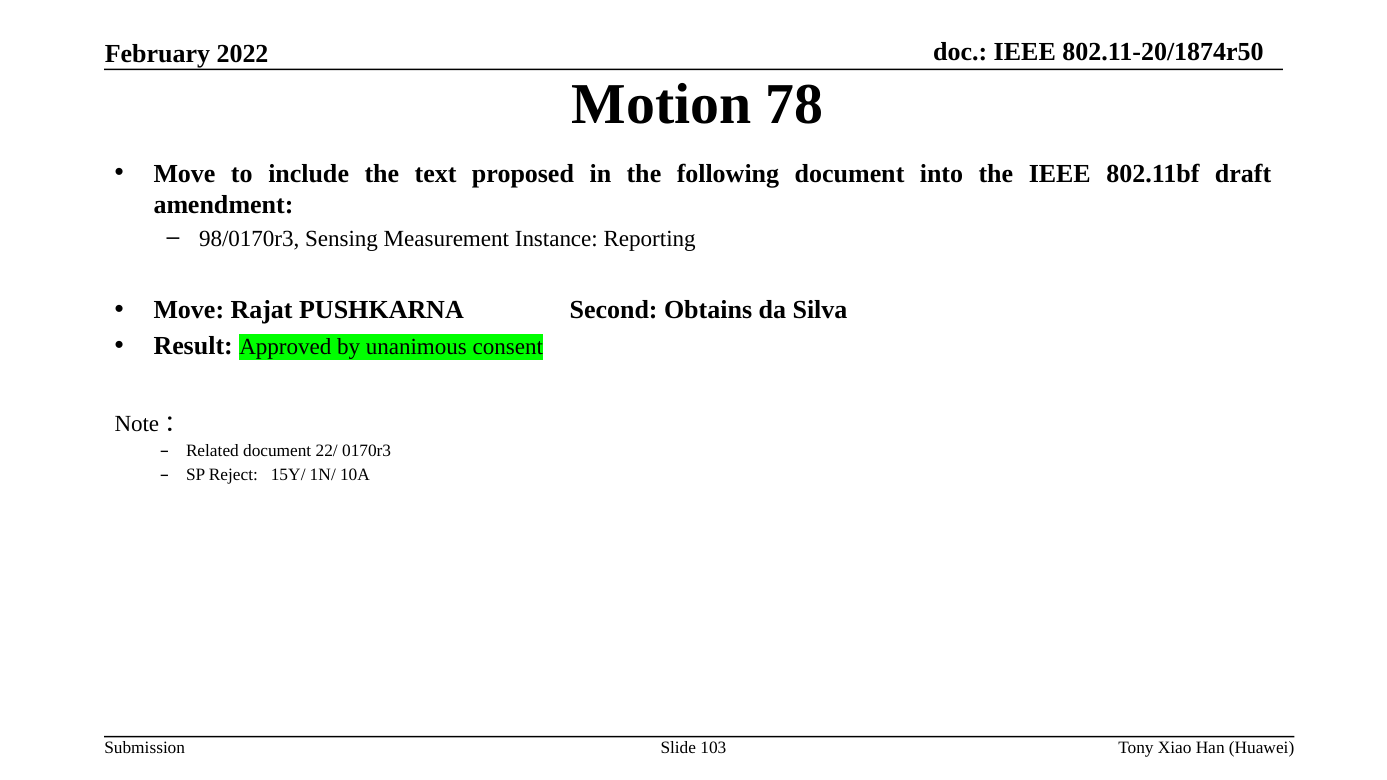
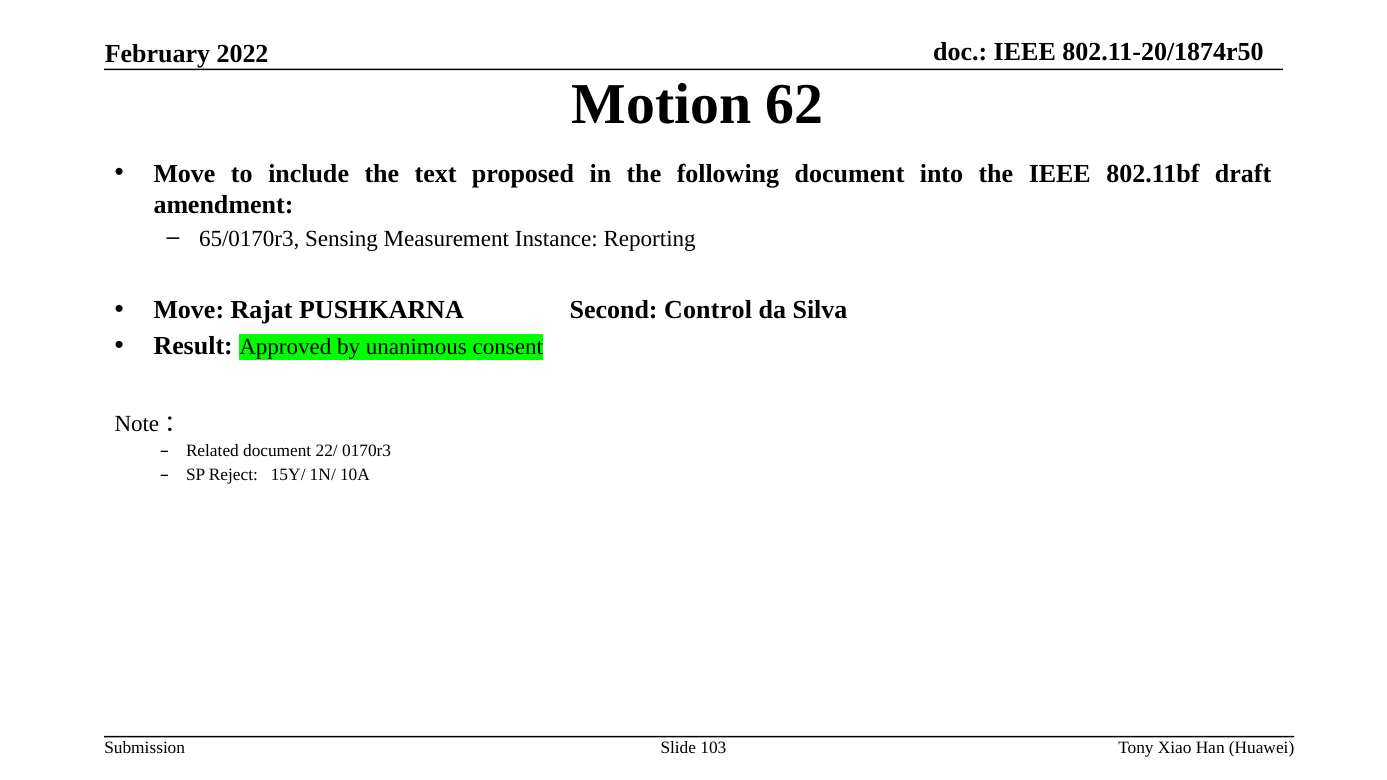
78: 78 -> 62 (795, 105)
98/0170r3: 98/0170r3 -> 65/0170r3 (249, 239)
Obtains: Obtains -> Control (708, 310)
